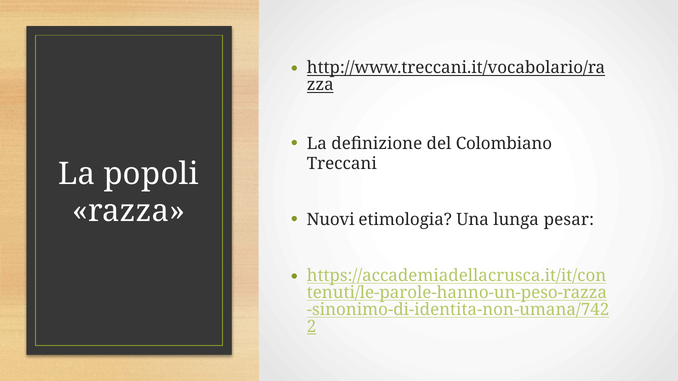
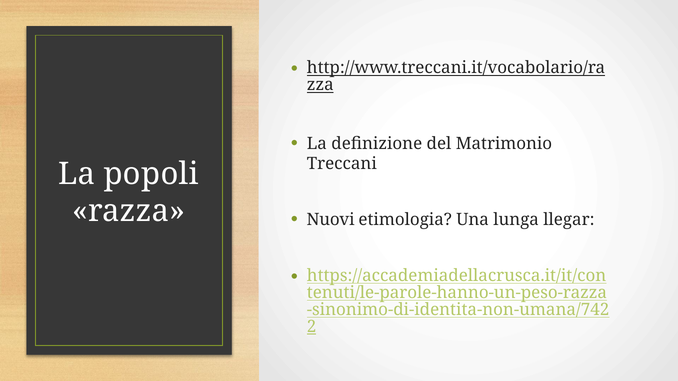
Colombiano: Colombiano -> Matrimonio (504, 144)
pesar: pesar -> llegar (569, 220)
